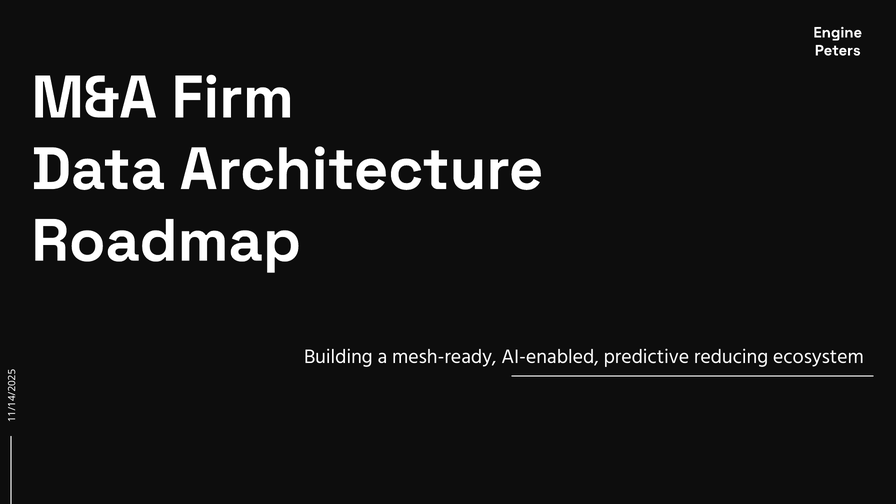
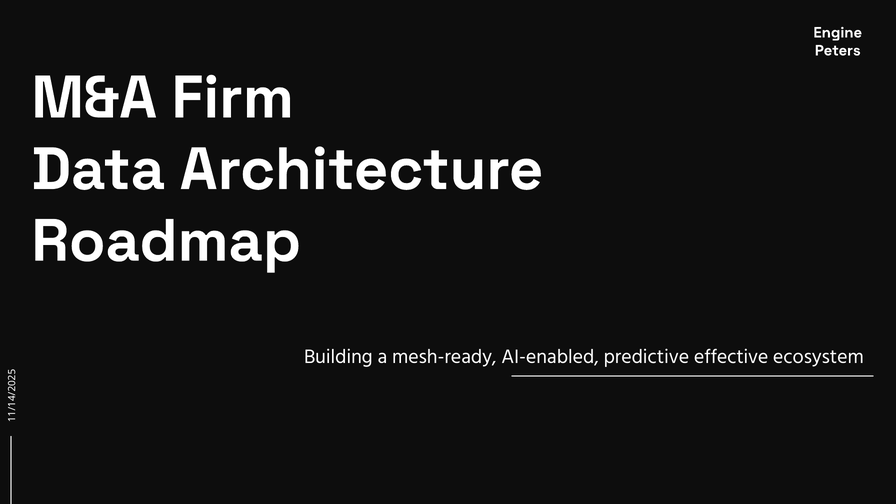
reducing: reducing -> effective (731, 357)
